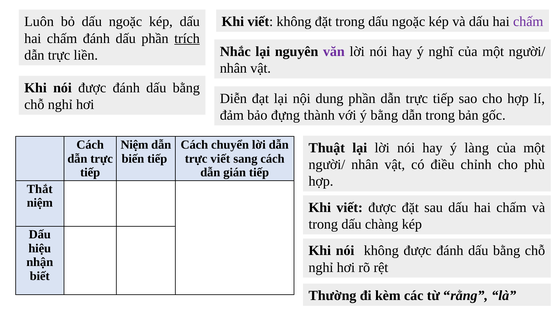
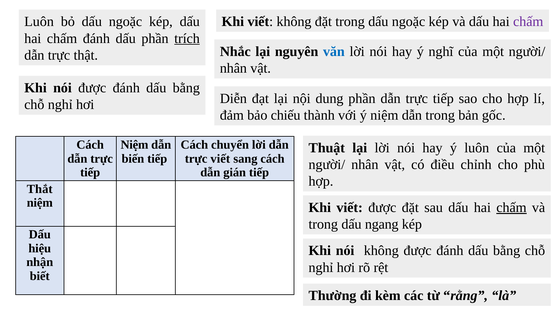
văn colour: purple -> blue (334, 52)
liền: liền -> thật (86, 55)
đựng: đựng -> chiếu (286, 115)
ý bằng: bằng -> niệm (384, 115)
ý làng: làng -> luôn (477, 148)
chấm underline: none -> present (511, 207)
chàng: chàng -> ngang (382, 224)
